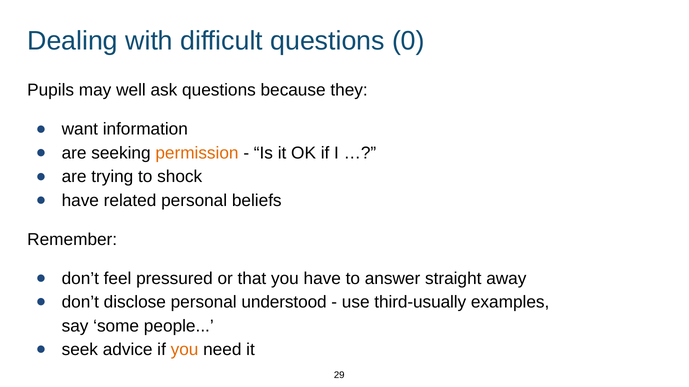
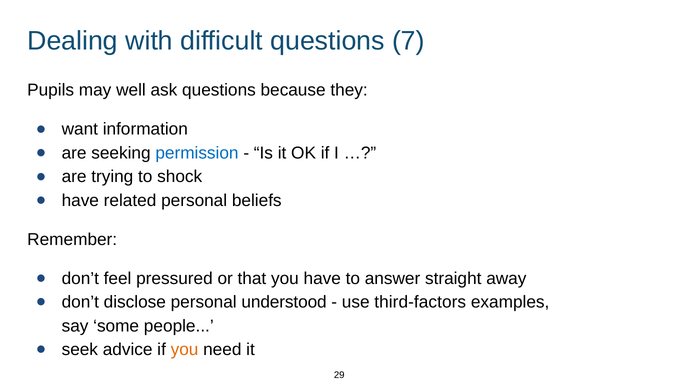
0: 0 -> 7 (408, 41)
permission colour: orange -> blue (197, 153)
third-usually: third-usually -> third-factors (420, 303)
